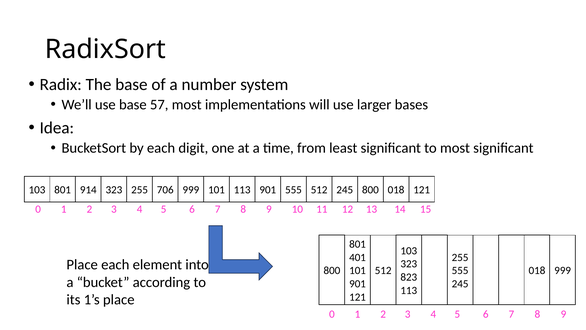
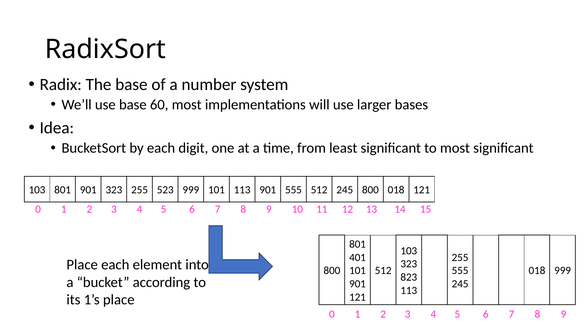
57: 57 -> 60 (159, 104)
801 914: 914 -> 901 (88, 190)
706: 706 -> 523 (165, 190)
